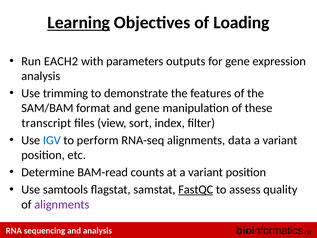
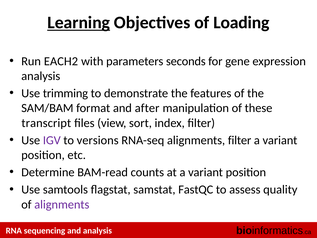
outputs: outputs -> seconds (186, 61)
and gene: gene -> after (147, 108)
IGV colour: blue -> purple (52, 140)
perform: perform -> versions (98, 140)
alignments data: data -> filter (240, 140)
FastQC underline: present -> none (196, 189)
